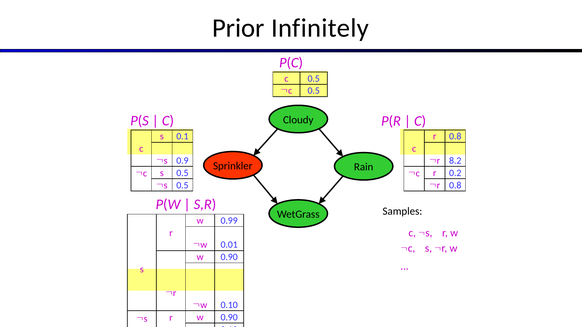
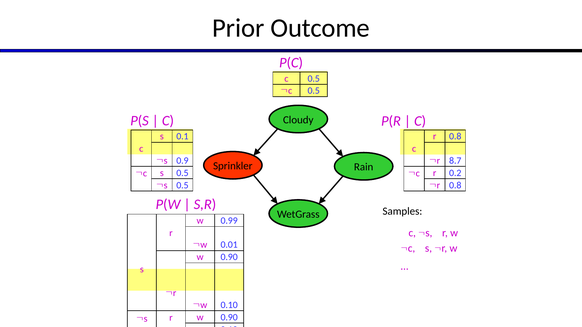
Infinitely: Infinitely -> Outcome (320, 28)
8.2: 8.2 -> 8.7 (455, 161)
